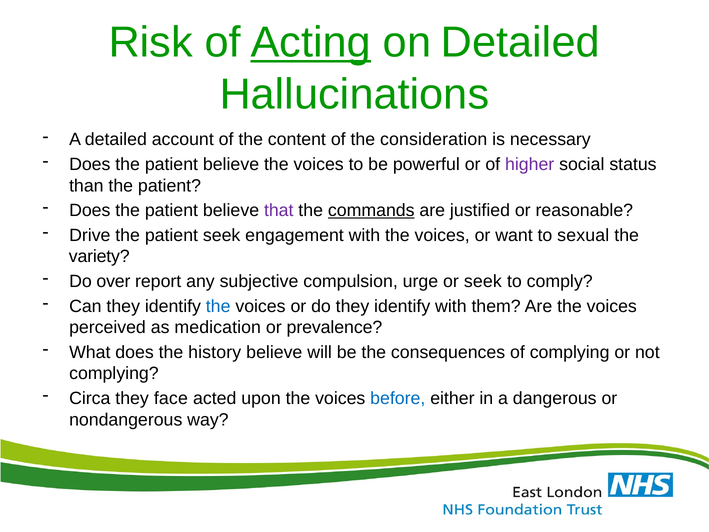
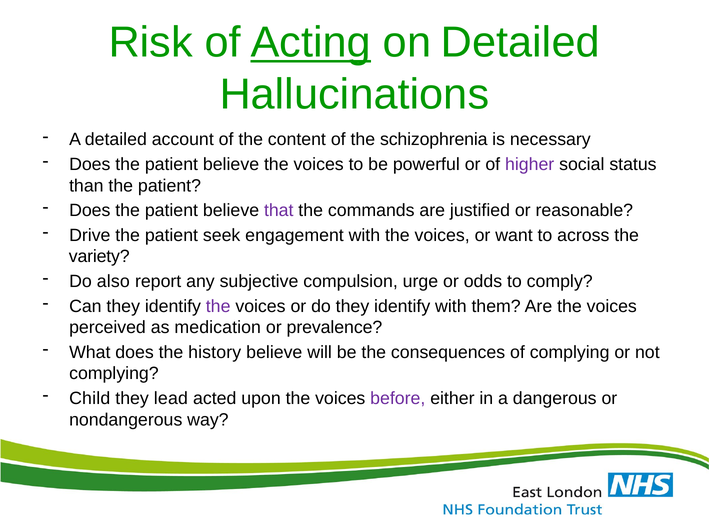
consideration: consideration -> schizophrenia (434, 139)
commands underline: present -> none (371, 210)
sexual: sexual -> across (583, 235)
over: over -> also (113, 281)
or seek: seek -> odds (483, 281)
the colour: blue -> purple (218, 306)
Circa: Circa -> Child (90, 398)
face: face -> lead (171, 398)
before colour: blue -> purple (398, 398)
